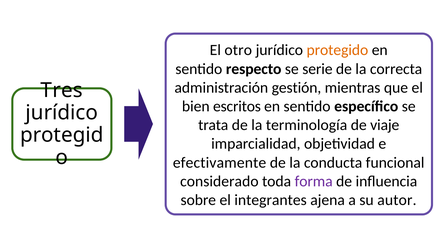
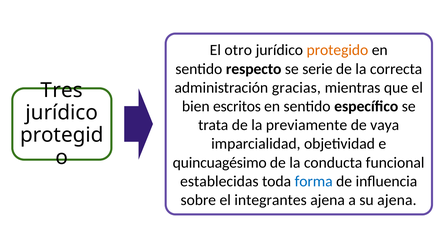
gestión: gestión -> gracias (296, 88)
terminología: terminología -> previamente (307, 125)
viaje: viaje -> vaya (385, 125)
efectivamente: efectivamente -> quincuagésimo (220, 163)
considerado: considerado -> establecidas (219, 181)
forma colour: purple -> blue (314, 181)
su autor: autor -> ajena (397, 200)
